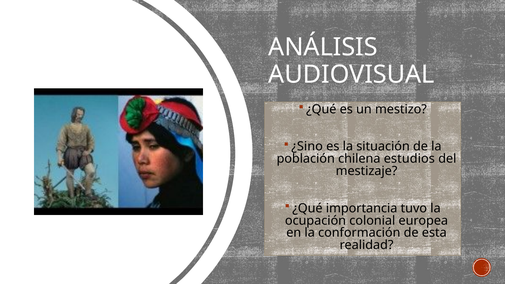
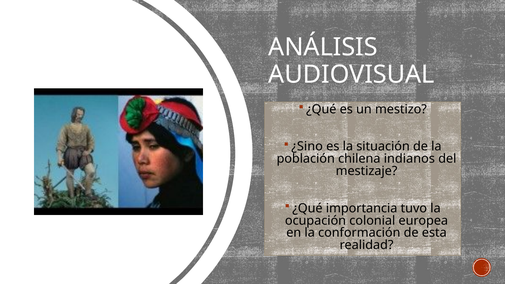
estudios: estudios -> indianos (409, 159)
